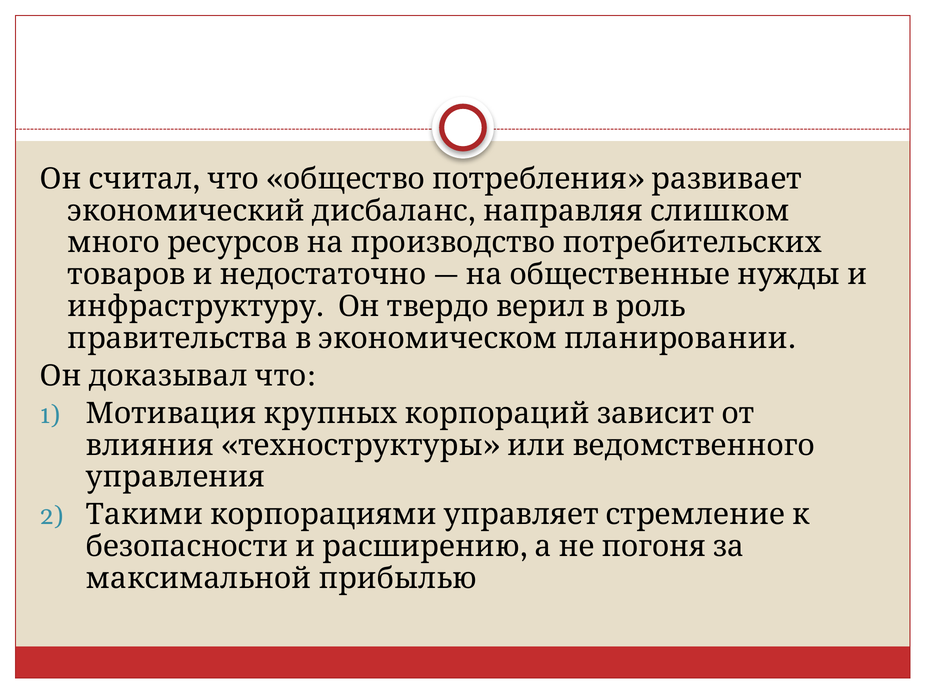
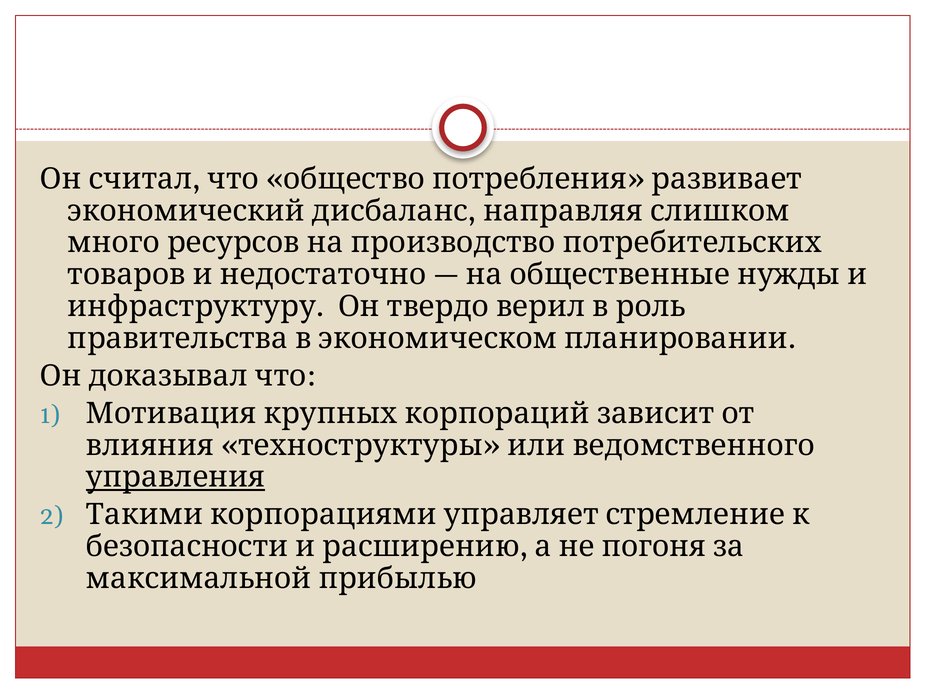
управления underline: none -> present (175, 478)
